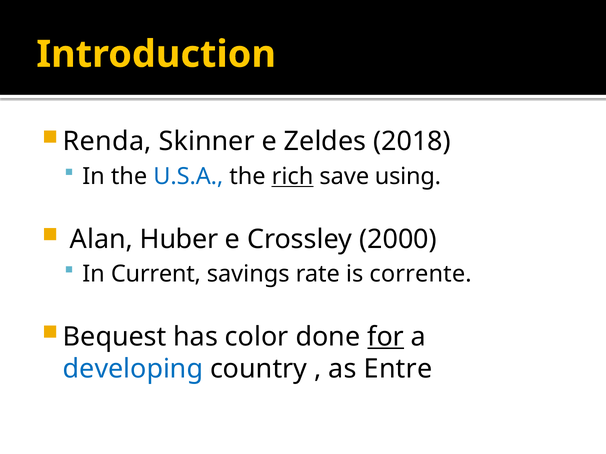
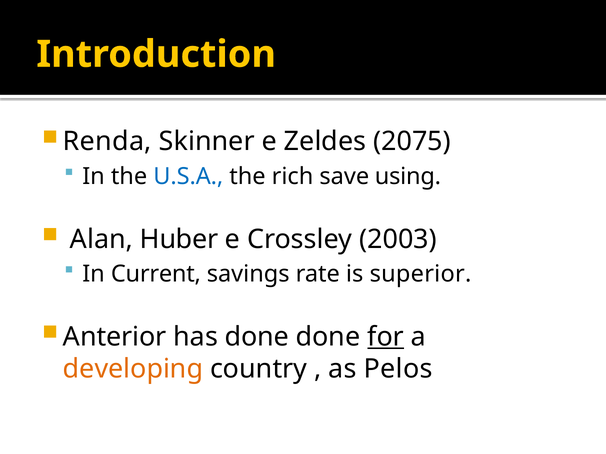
2018: 2018 -> 2075 (412, 142)
rich underline: present -> none (293, 177)
2000: 2000 -> 2003 (398, 239)
corrente: corrente -> superior (420, 274)
Bequest: Bequest -> Anterior (115, 337)
has color: color -> done (257, 337)
developing colour: blue -> orange (133, 369)
Entre: Entre -> Pelos (398, 369)
